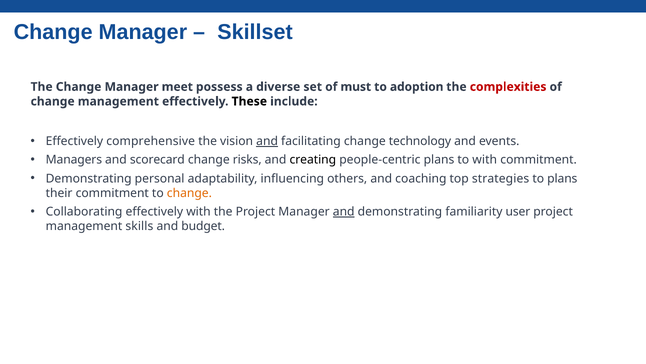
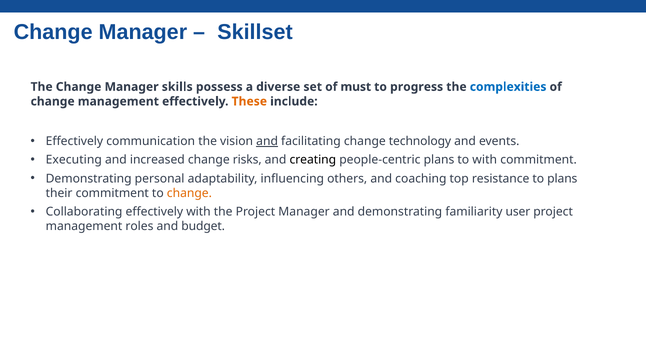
meet: meet -> skills (177, 87)
adoption: adoption -> progress (417, 87)
complexities colour: red -> blue (508, 87)
These colour: black -> orange (249, 101)
comprehensive: comprehensive -> communication (151, 141)
Managers: Managers -> Executing (74, 160)
scorecard: scorecard -> increased (157, 160)
strategies: strategies -> resistance (501, 178)
and underline: present -> none (344, 211)
skills: skills -> roles (139, 226)
